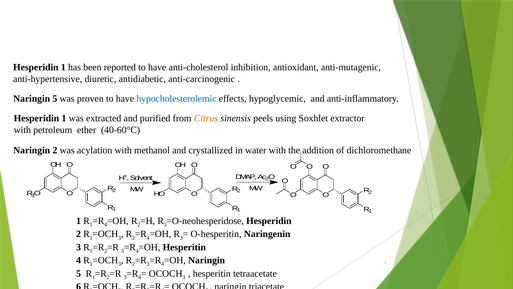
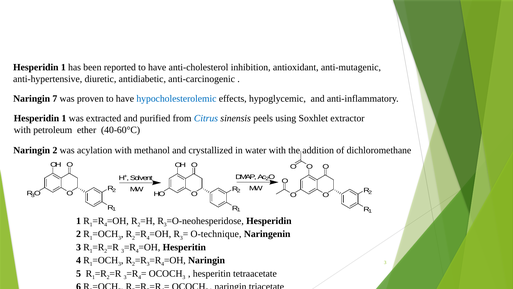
5: 5 -> 7 (55, 99)
Citrus colour: orange -> blue (206, 118)
O-hesperitin: O-hesperitin -> O-technique (216, 234)
